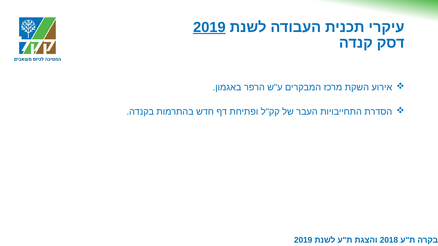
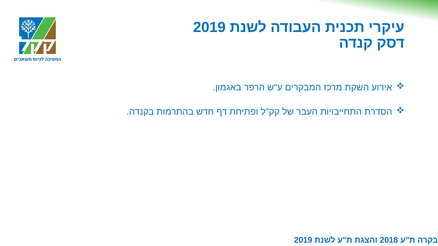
2019 underline: present -> none (209, 27)
